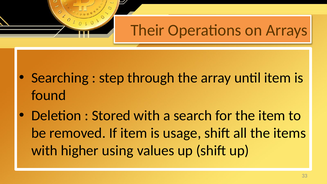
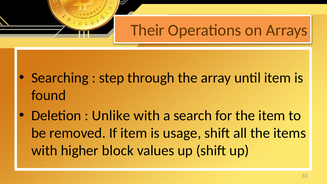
Stored: Stored -> Unlike (111, 116)
using: using -> block (118, 151)
